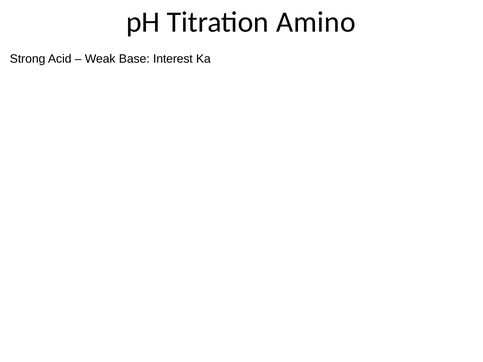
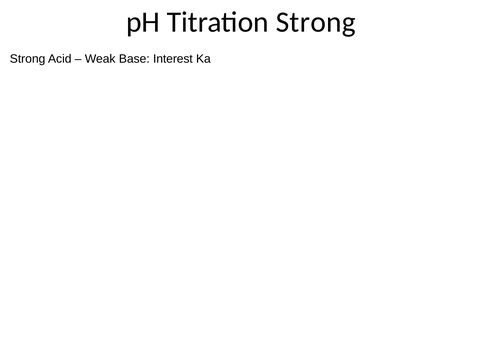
Titration Amino: Amino -> Strong (316, 22)
